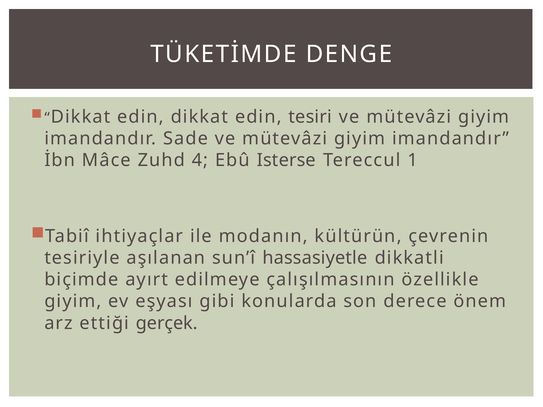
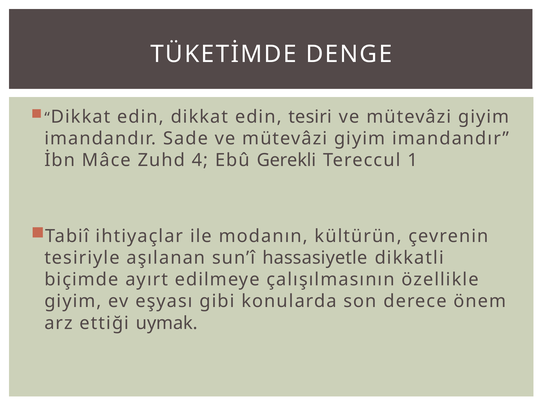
Isterse: Isterse -> Gerekli (286, 160)
gerçek: gerçek -> uymak (167, 323)
